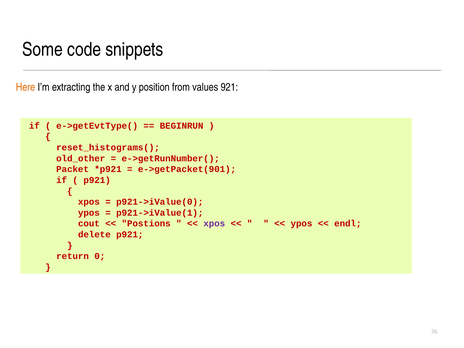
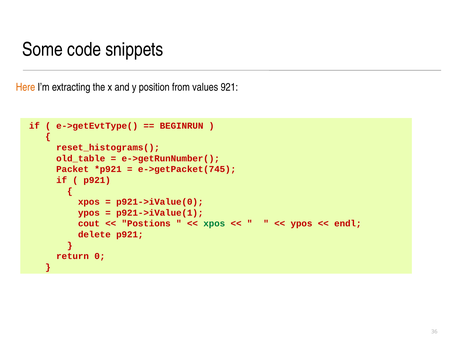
old_other: old_other -> old_table (81, 158)
e->getPacket(901: e->getPacket(901 -> e->getPacket(745 (187, 169)
xpos colour: purple -> green (214, 224)
